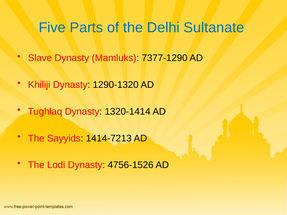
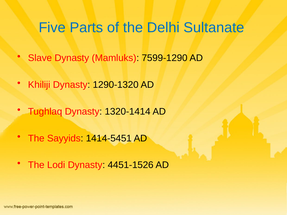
7377-1290: 7377-1290 -> 7599-1290 (165, 58)
1414-7213: 1414-7213 -> 1414-5451 (109, 138)
4756-1526: 4756-1526 -> 4451-1526 (131, 165)
